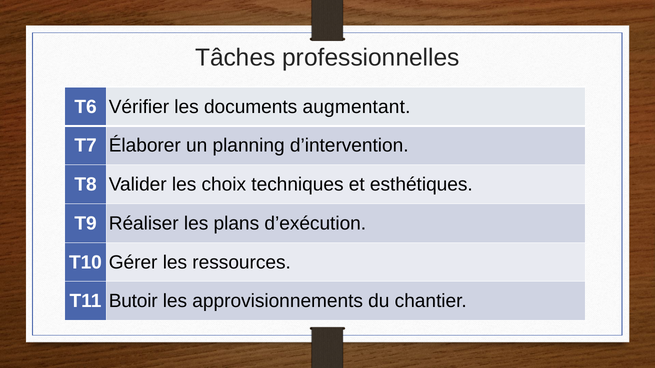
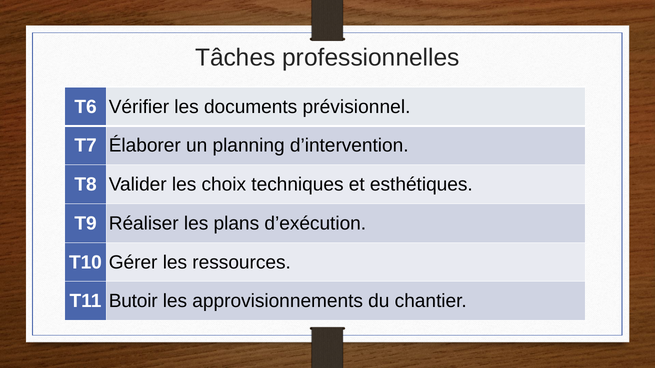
augmentant: augmentant -> prévisionnel (357, 107)
